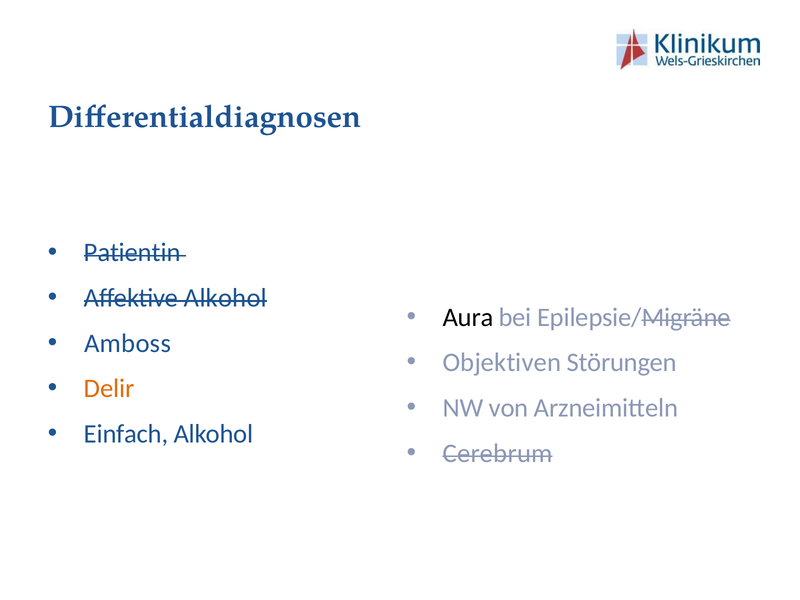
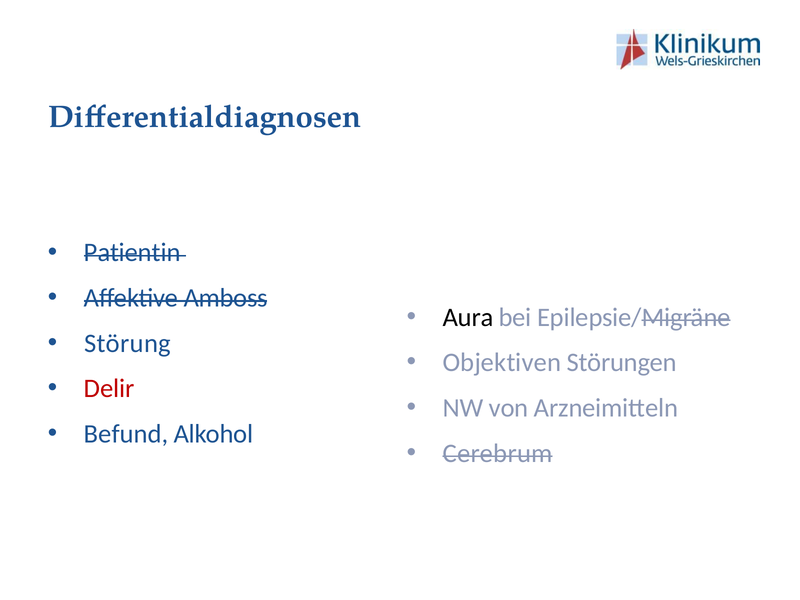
Affektive Alkohol: Alkohol -> Amboss (226, 298)
Amboss: Amboss -> Störung (128, 343)
Delir colour: orange -> red (109, 389)
Einfach: Einfach -> Befund (126, 434)
